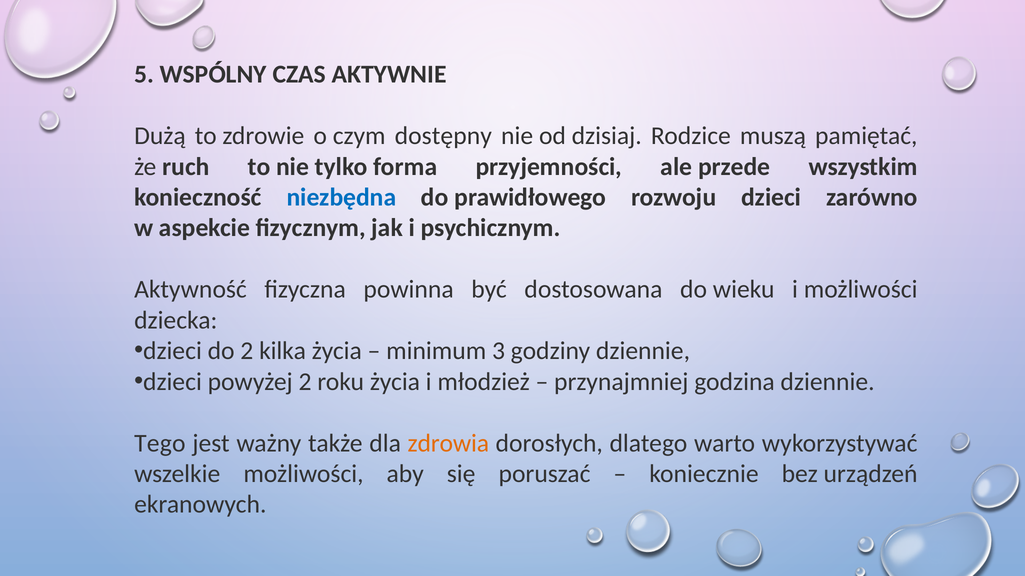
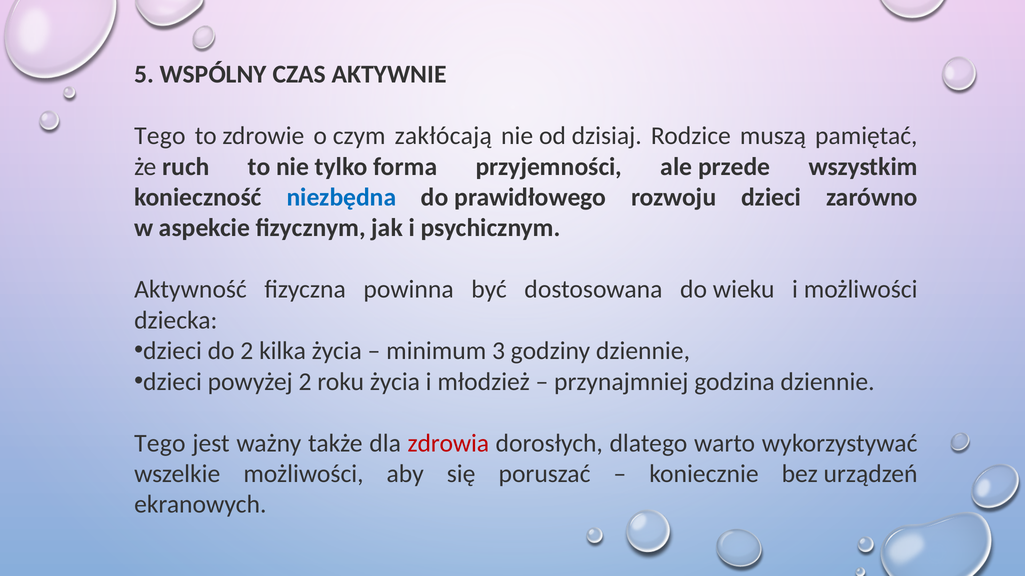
Dużą: Dużą -> Tego (160, 136)
dostępny: dostępny -> zakłócają (443, 136)
zdrowia colour: orange -> red (448, 443)
